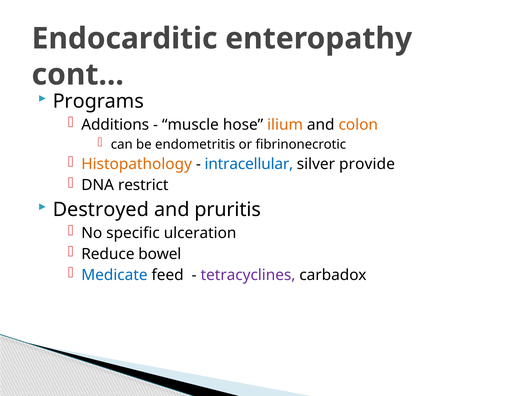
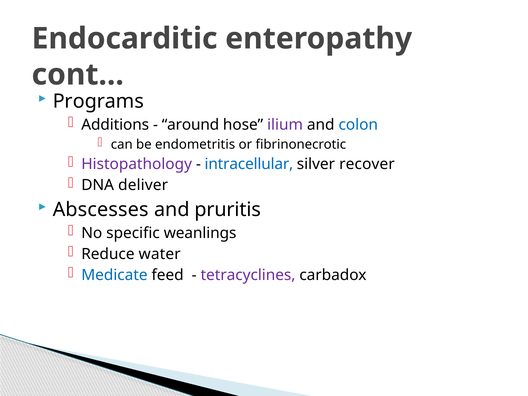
muscle: muscle -> around (190, 125)
ilium colour: orange -> purple (285, 125)
colon colour: orange -> blue (358, 125)
Histopathology colour: orange -> purple (137, 164)
provide: provide -> recover (367, 164)
restrict: restrict -> deliver (143, 185)
Destroyed: Destroyed -> Abscesses (101, 210)
ulceration: ulceration -> weanlings (200, 233)
bowel: bowel -> water (160, 254)
